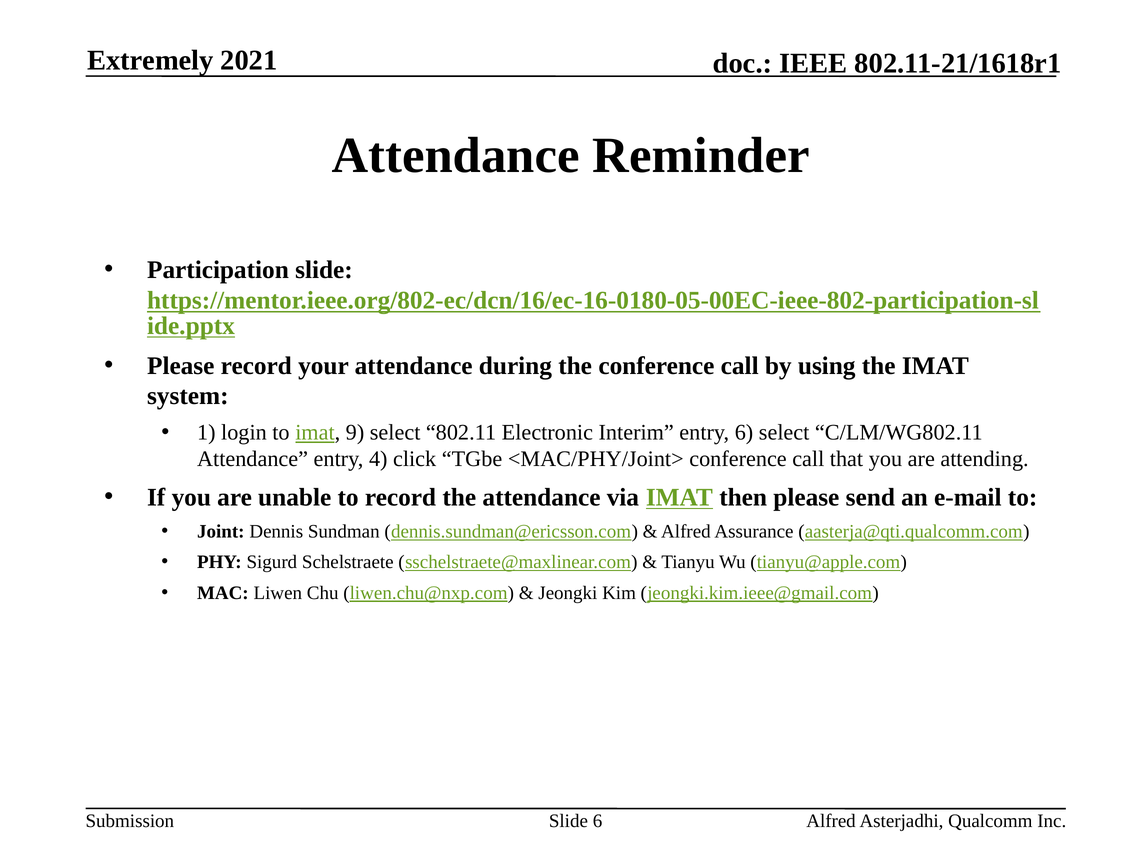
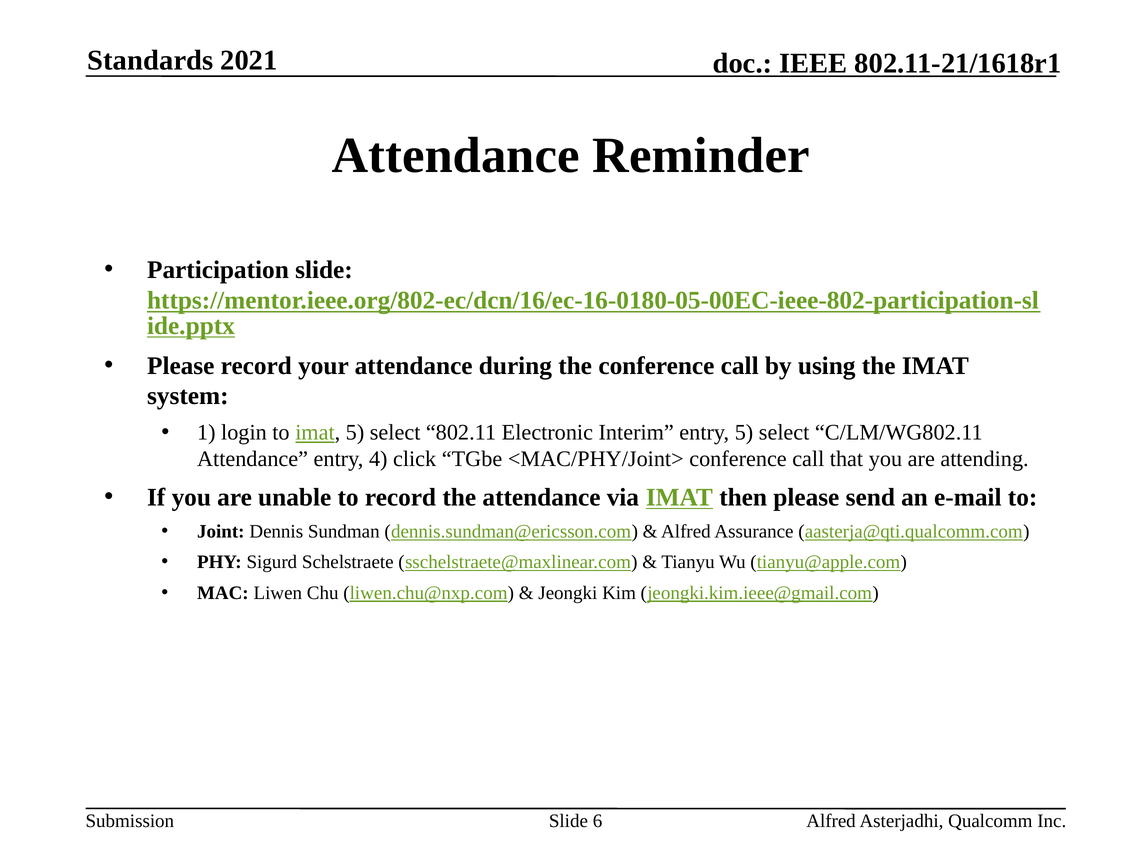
Extremely: Extremely -> Standards (150, 61)
imat 9: 9 -> 5 (355, 433)
entry 6: 6 -> 5 (744, 433)
